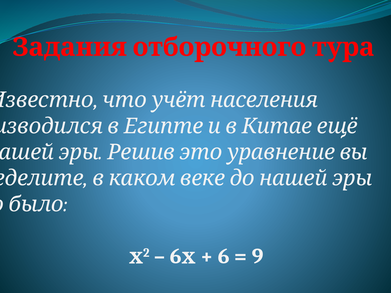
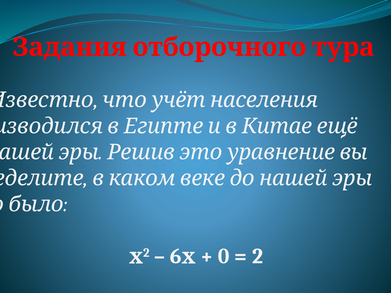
6: 6 -> 0 (224, 257)
9: 9 -> 2 (258, 257)
